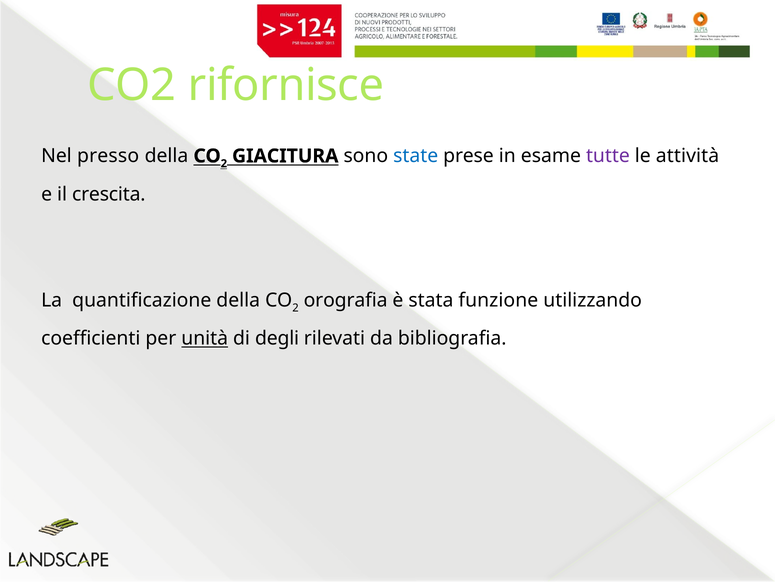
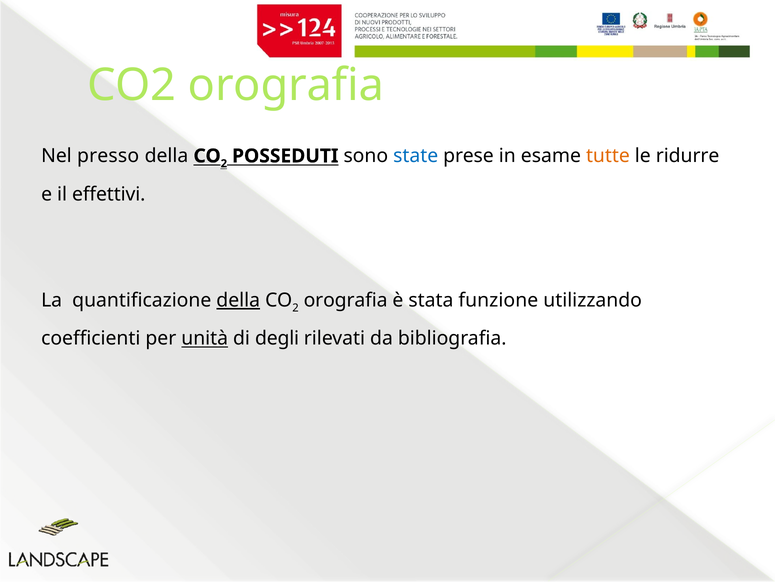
CO2 rifornisce: rifornisce -> orografia (286, 85)
GIACITURA: GIACITURA -> POSSEDUTI (285, 156)
tutte colour: purple -> orange (608, 156)
attività: attività -> ridurre (688, 156)
crescita: crescita -> effettivi (109, 194)
della underline: none -> present (238, 300)
